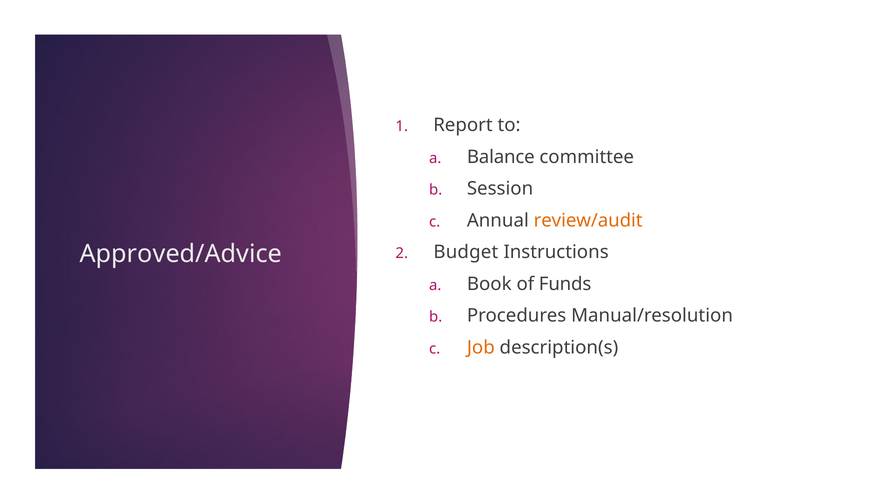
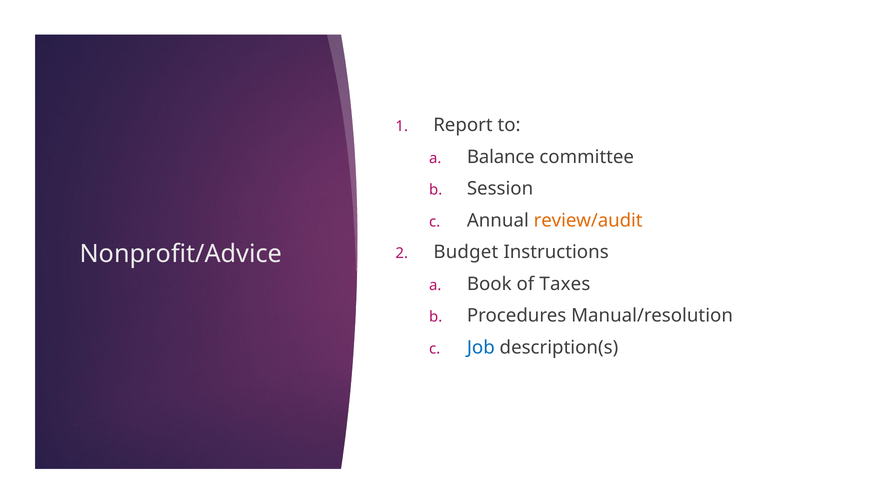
Approved/Advice: Approved/Advice -> Nonprofit/Advice (181, 254)
Funds: Funds -> Taxes (565, 284)
Job colour: orange -> blue (481, 348)
